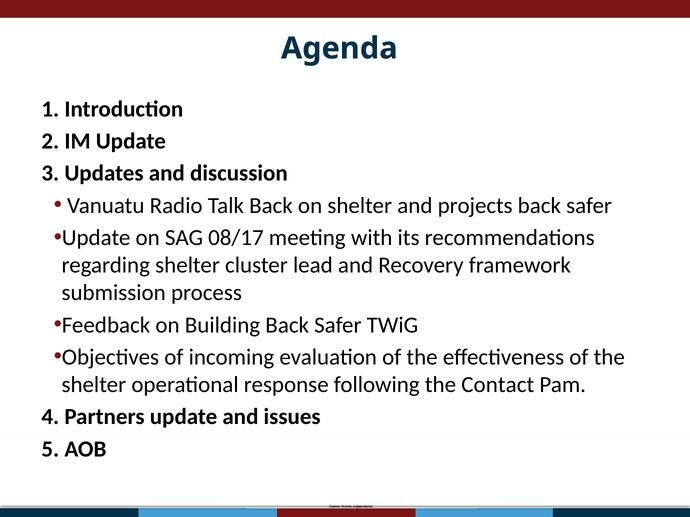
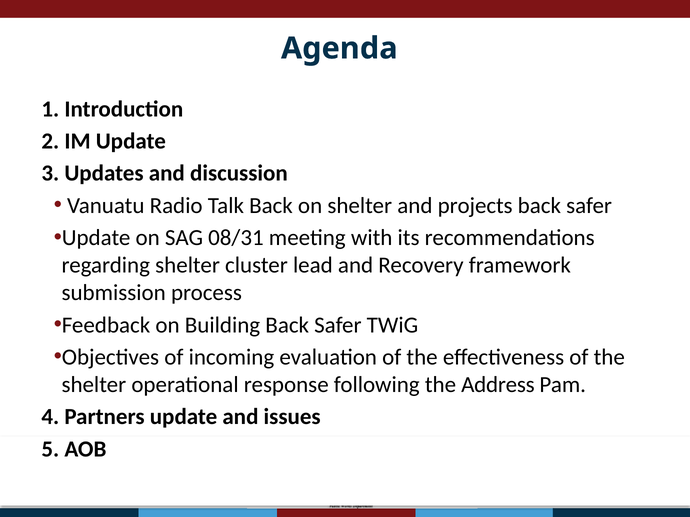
08/17: 08/17 -> 08/31 (236, 238)
Contact: Contact -> Address (498, 385)
